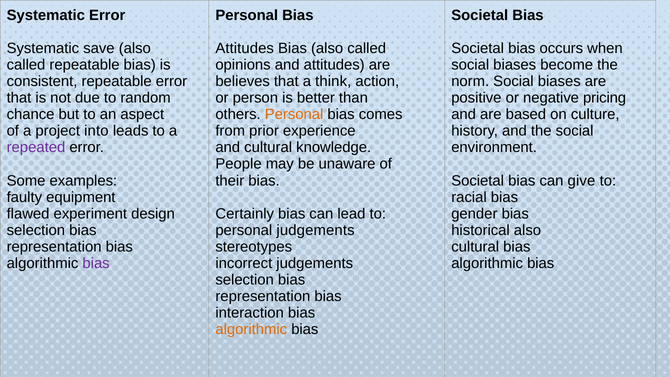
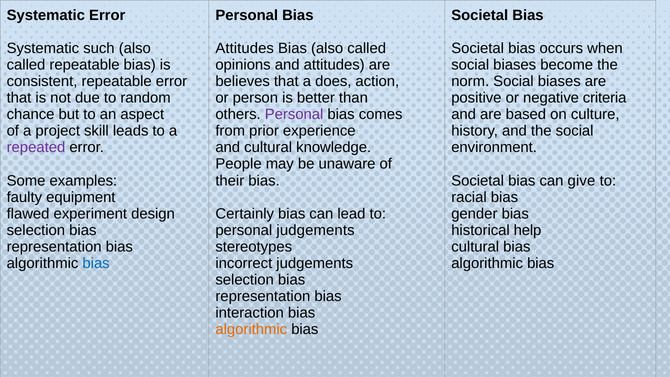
save: save -> such (99, 48)
think: think -> does (333, 81)
pricing: pricing -> criteria (605, 98)
Personal colour: orange -> purple (294, 114)
into: into -> skill (96, 131)
historical also: also -> help (528, 230)
bias colour: purple -> blue (96, 263)
